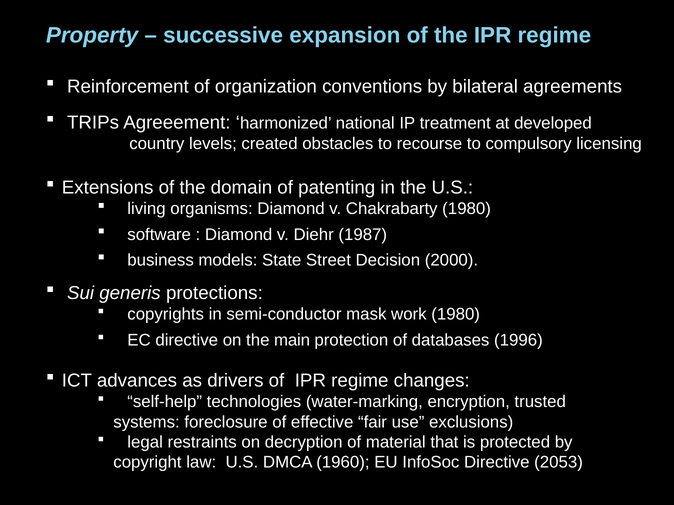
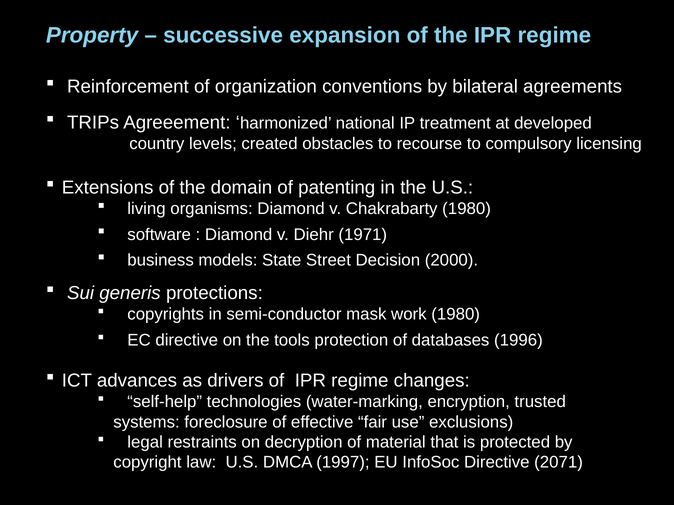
1987: 1987 -> 1971 (363, 235)
main: main -> tools (292, 340)
1960: 1960 -> 1997 (343, 463)
2053: 2053 -> 2071 (559, 463)
